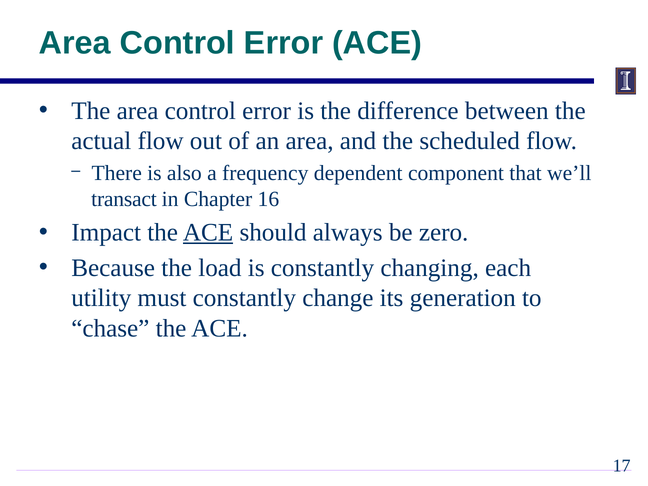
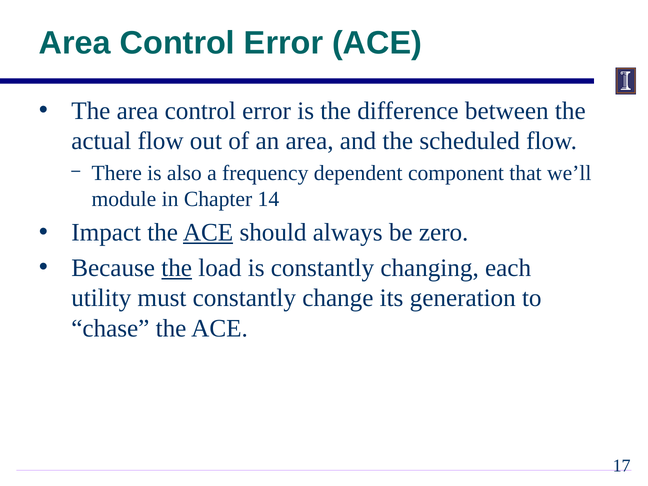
transact: transact -> module (124, 199)
16: 16 -> 14 (268, 199)
the underline: none -> present (177, 268)
